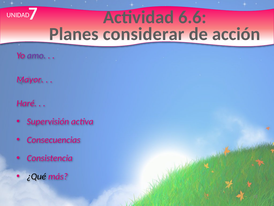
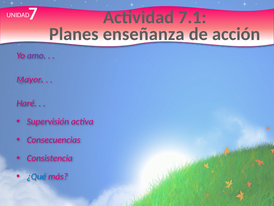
6.6: 6.6 -> 7.1 (192, 17)
considerar: considerar -> enseñanza (144, 34)
¿Qué colour: black -> blue (36, 176)
